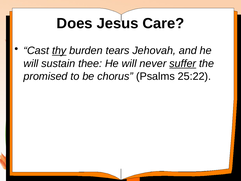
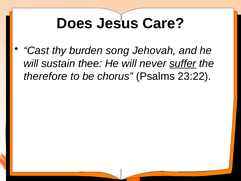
thy underline: present -> none (59, 51)
tears: tears -> song (117, 51)
promised: promised -> therefore (45, 76)
25:22: 25:22 -> 23:22 (194, 76)
